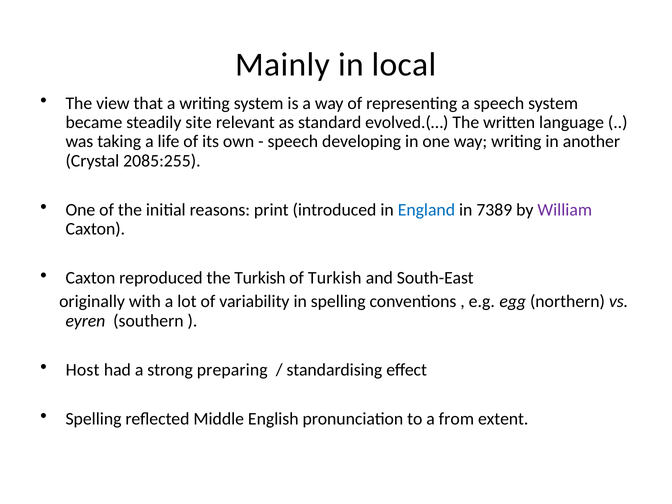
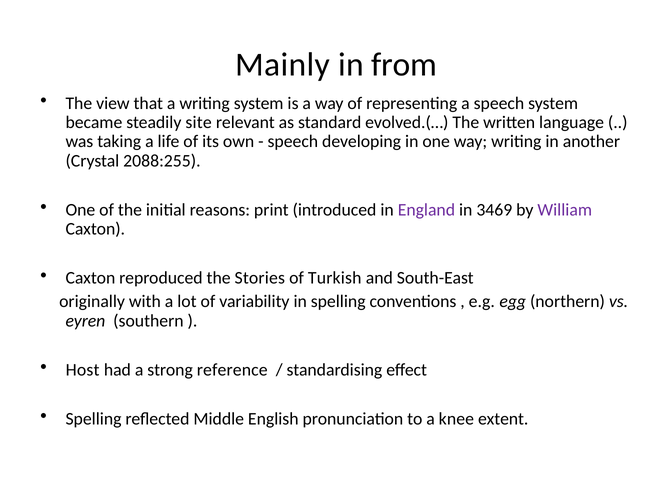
local: local -> from (404, 65)
2085:255: 2085:255 -> 2088:255 (162, 161)
England colour: blue -> purple (426, 210)
7389: 7389 -> 3469 (494, 210)
the Turkish: Turkish -> Stories (260, 278)
preparing: preparing -> reference (232, 370)
from: from -> knee (456, 419)
